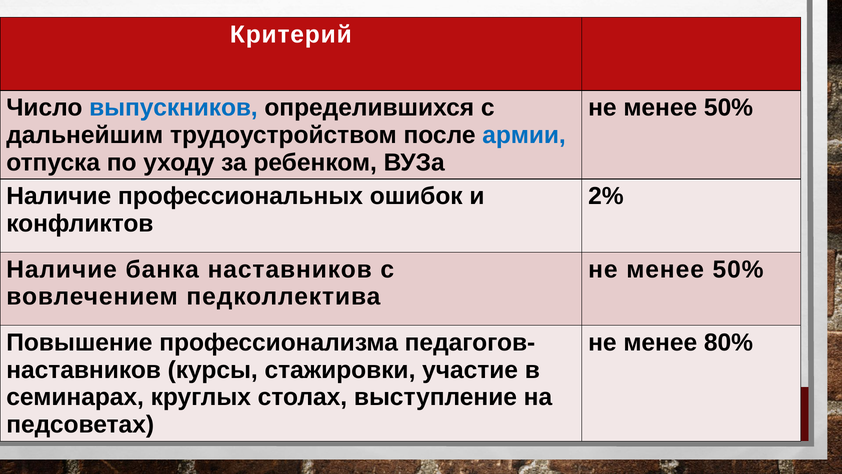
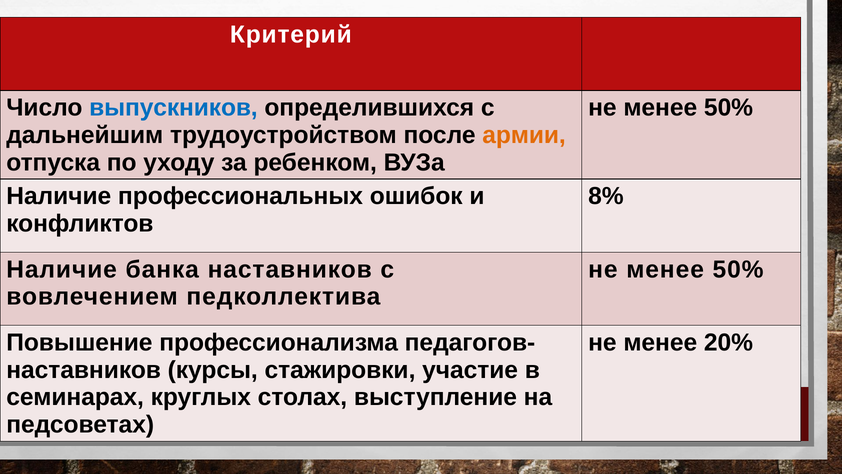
армии colour: blue -> orange (524, 135)
2%: 2% -> 8% (606, 196)
80%: 80% -> 20% (729, 342)
